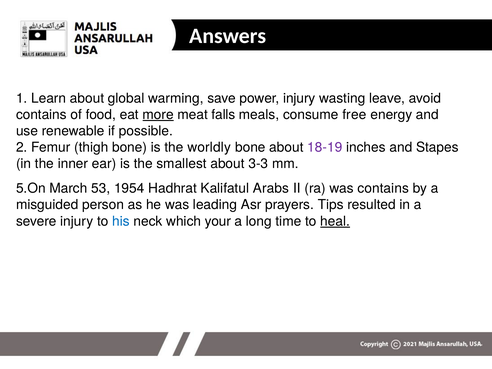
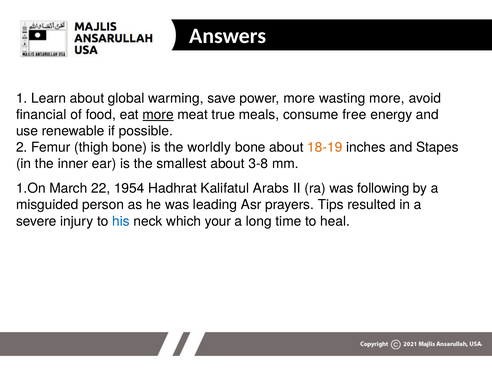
power injury: injury -> more (299, 98)
wasting leave: leave -> more (387, 98)
contains: contains -> financial (41, 115)
falls: falls -> true (223, 115)
18-19 colour: purple -> orange (325, 147)
3-3: 3-3 -> 3-8 (258, 164)
5.On: 5.On -> 1.On (31, 188)
53: 53 -> 22 (101, 188)
was contains: contains -> following (383, 188)
heal underline: present -> none (335, 221)
